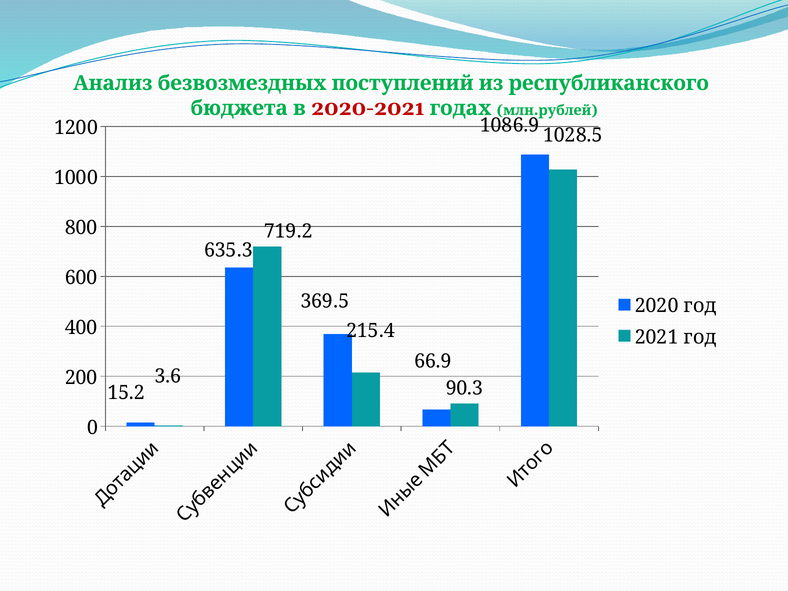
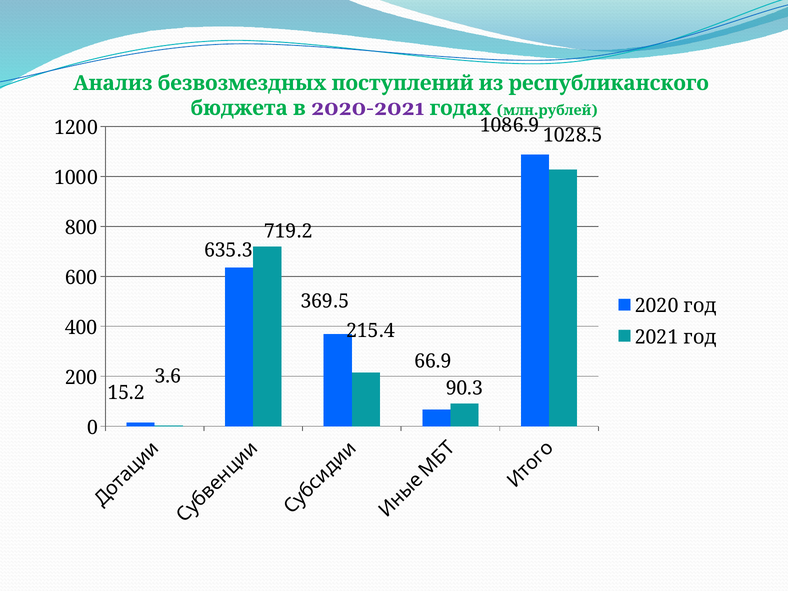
2020-2021 colour: red -> purple (368, 108)
